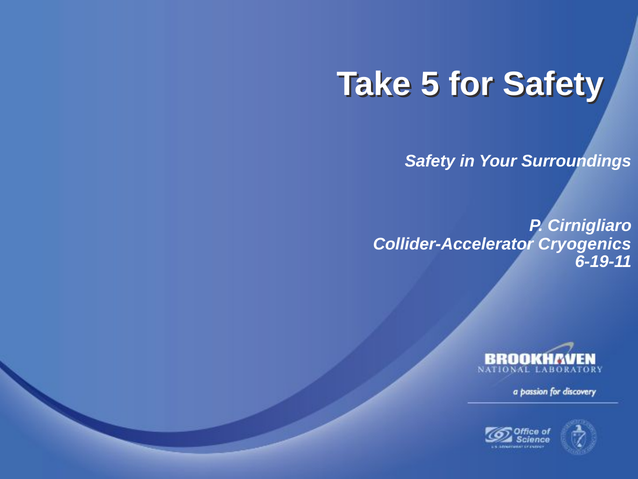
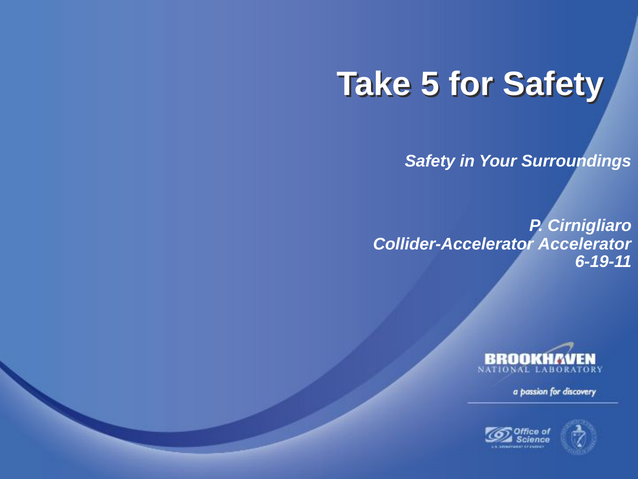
Cryogenics: Cryogenics -> Accelerator (585, 244)
